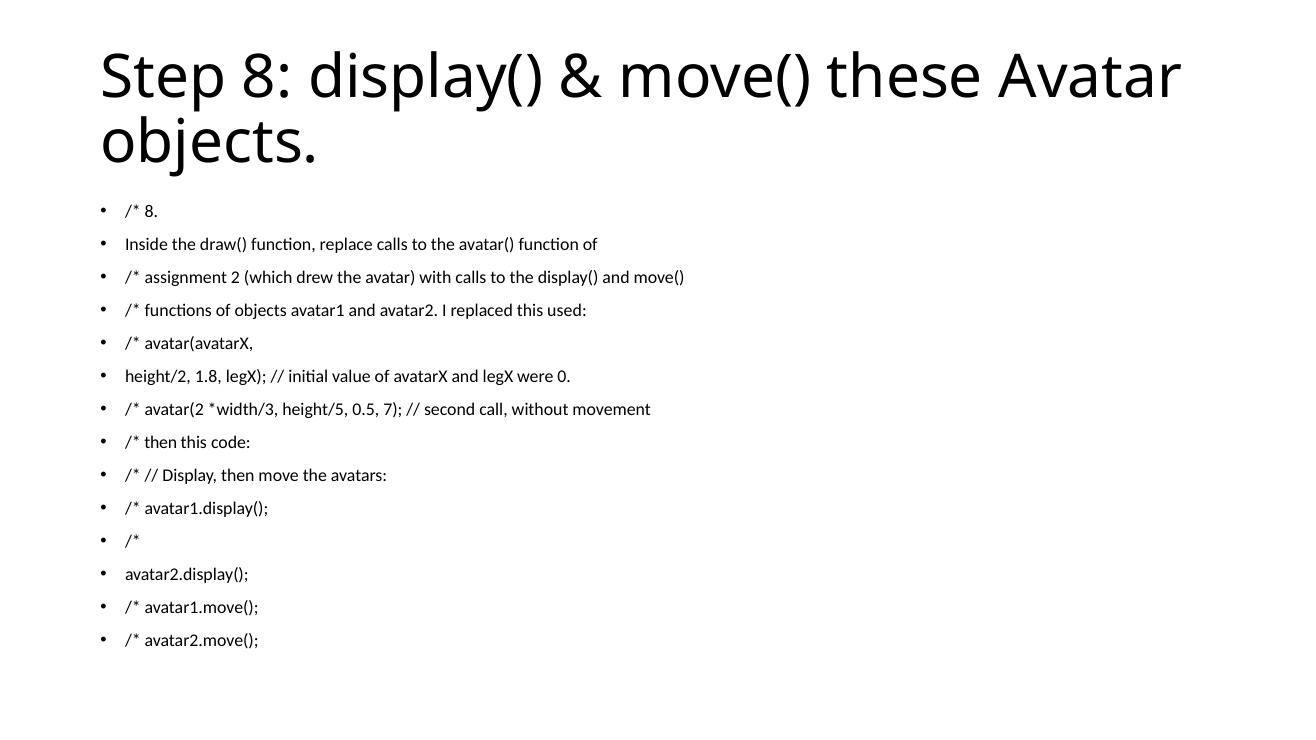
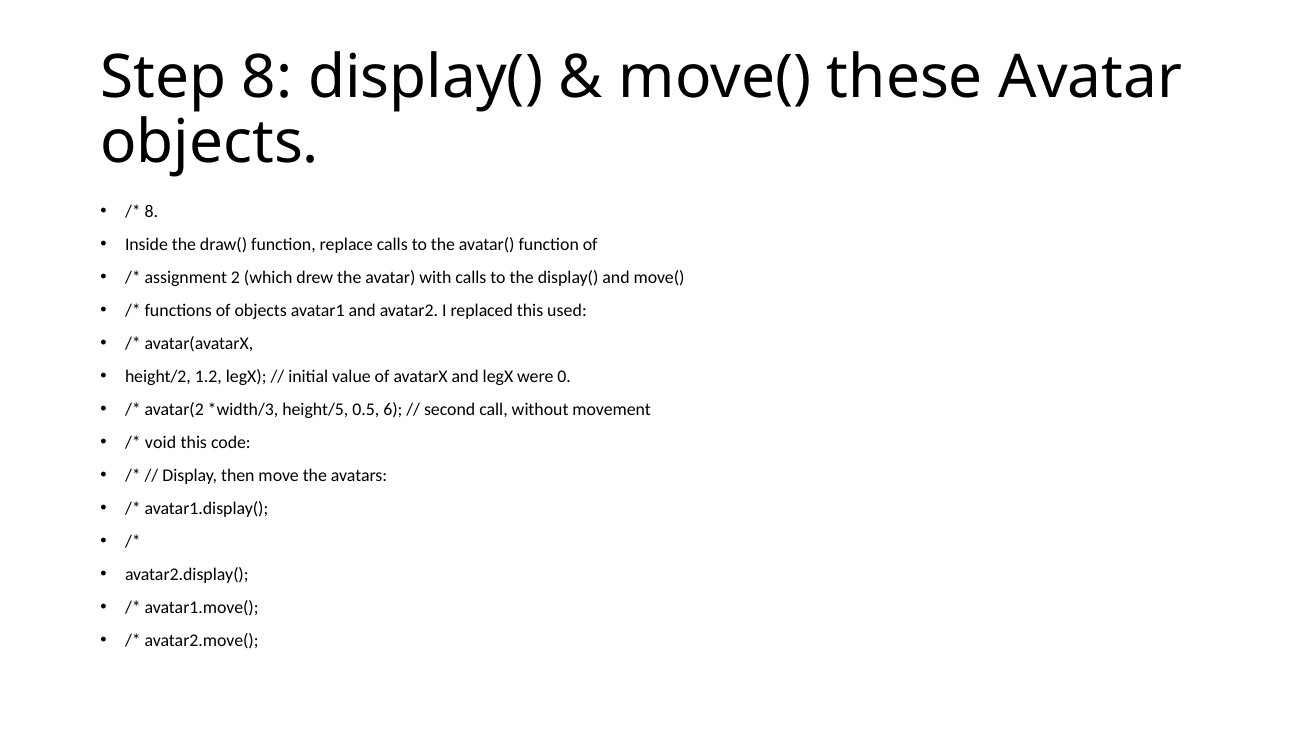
1.8: 1.8 -> 1.2 (208, 376)
7: 7 -> 6 (393, 409)
then: then -> void (161, 442)
